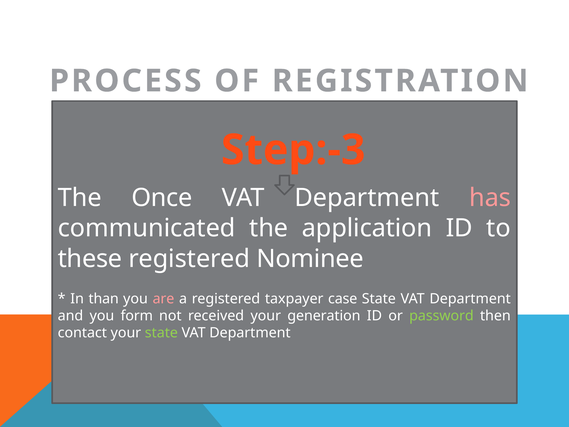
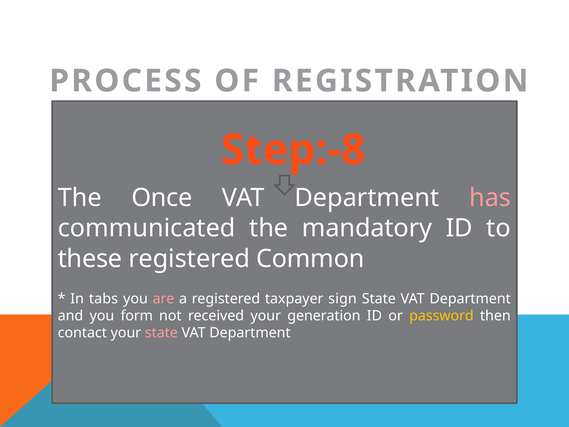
Step:-3: Step:-3 -> Step:-8 (293, 150)
application: application -> mandatory (367, 228)
Nominee: Nominee -> Common (310, 259)
than: than -> tabs (104, 299)
case: case -> sign (343, 299)
password colour: light green -> yellow (441, 316)
state colour: light green -> pink (161, 333)
